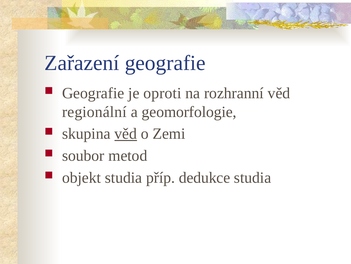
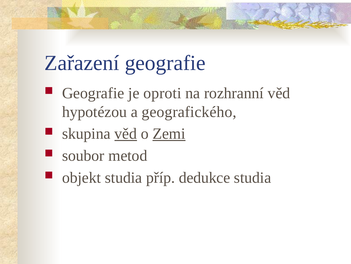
regionální: regionální -> hypotézou (94, 112)
geomorfologie: geomorfologie -> geografického (189, 112)
Zemi underline: none -> present (169, 133)
